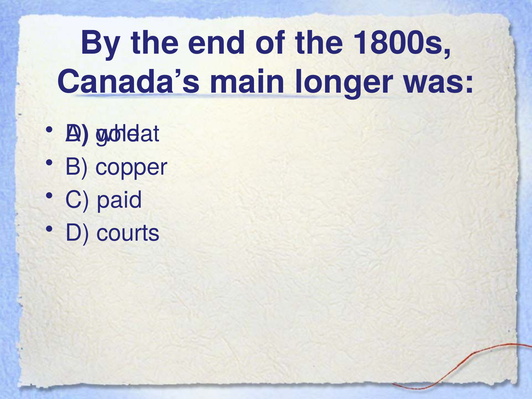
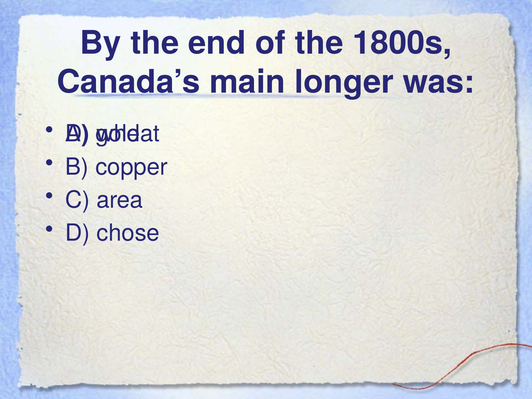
paid: paid -> area (120, 200)
courts: courts -> chose (128, 233)
